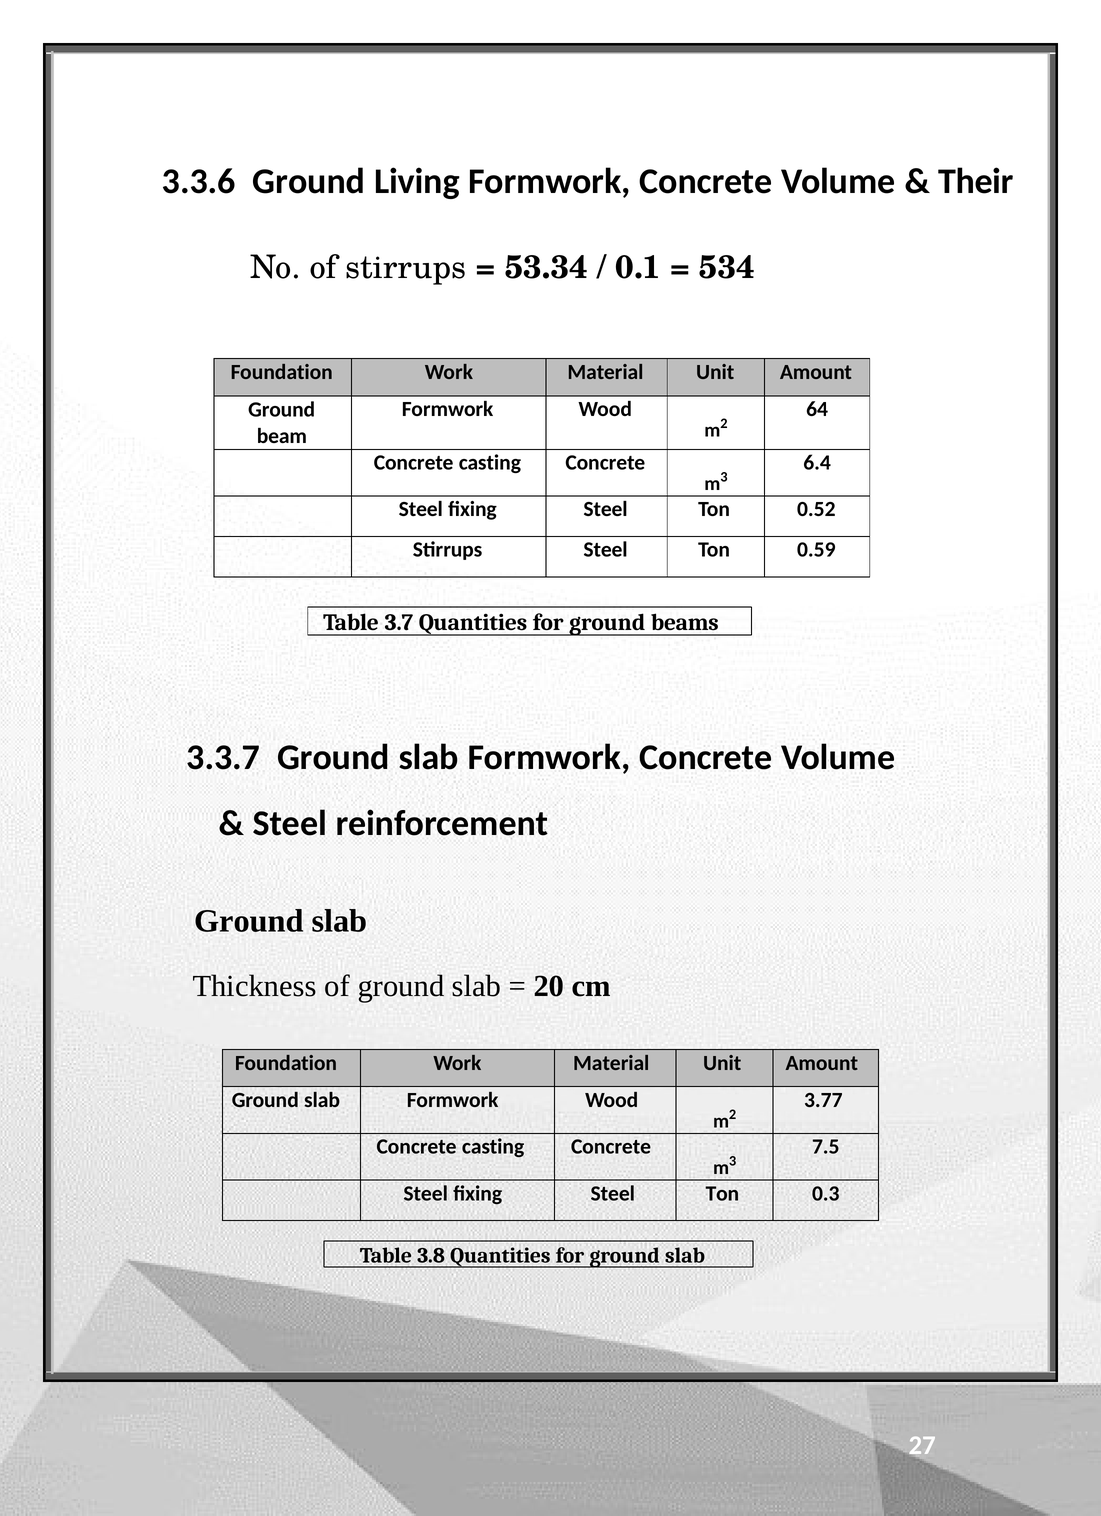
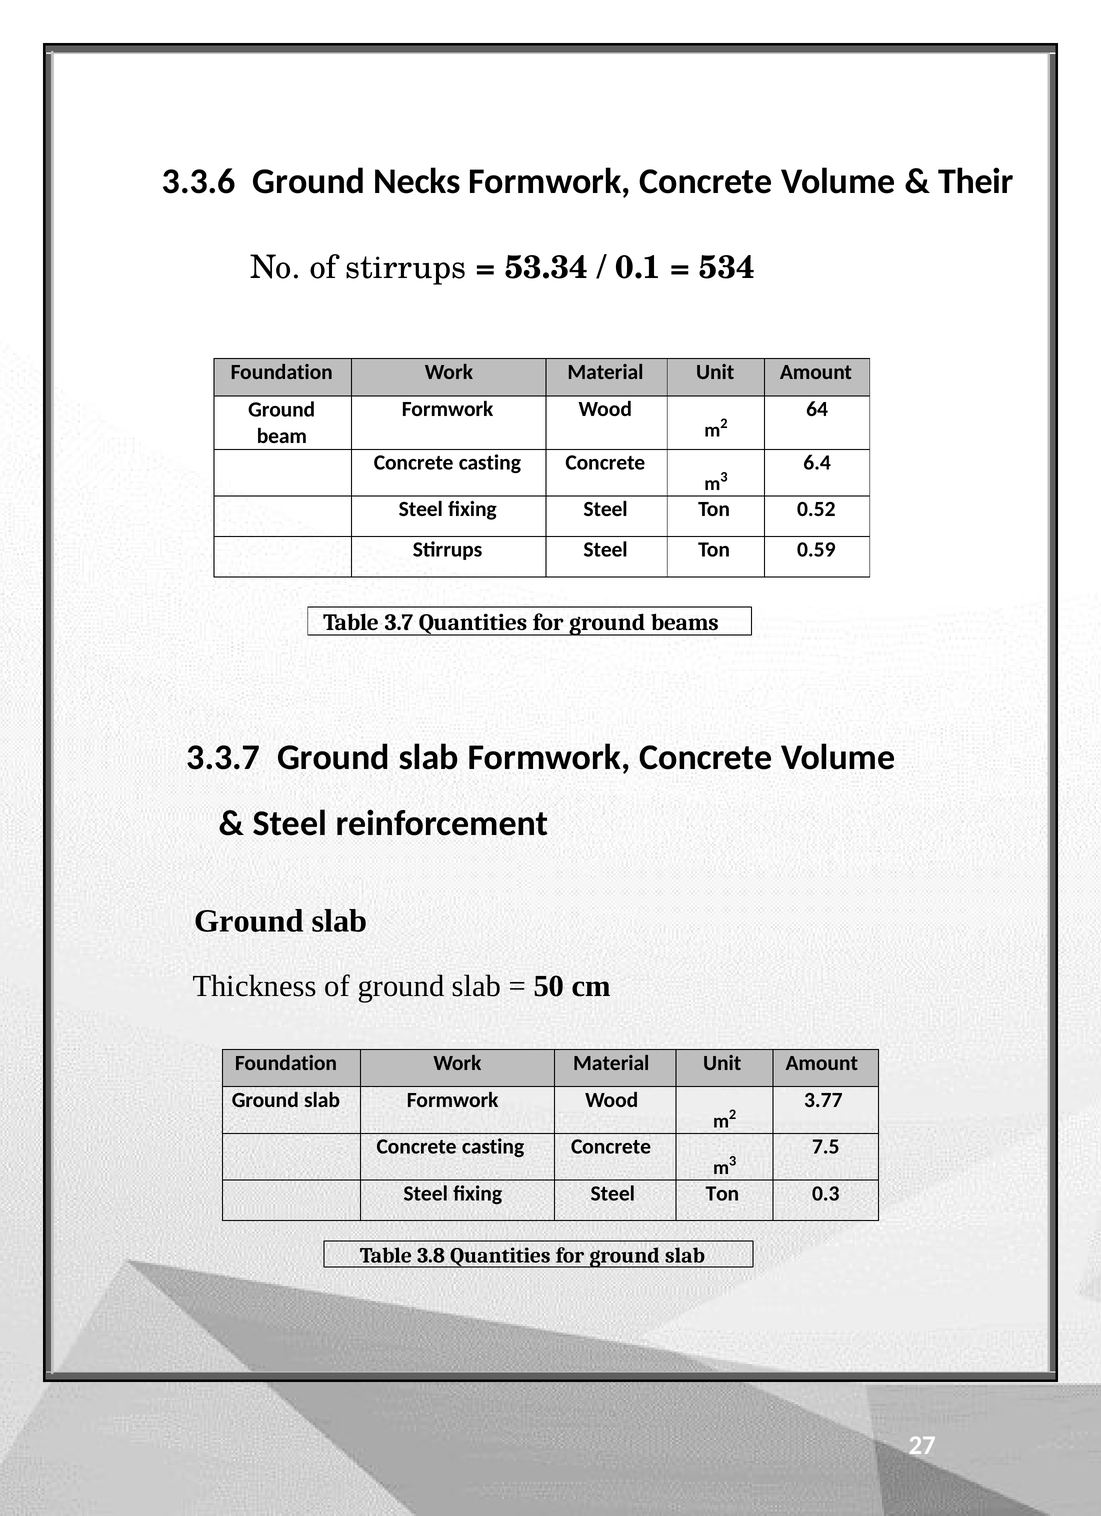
Living: Living -> Necks (417, 181)
20: 20 -> 50 (549, 986)
